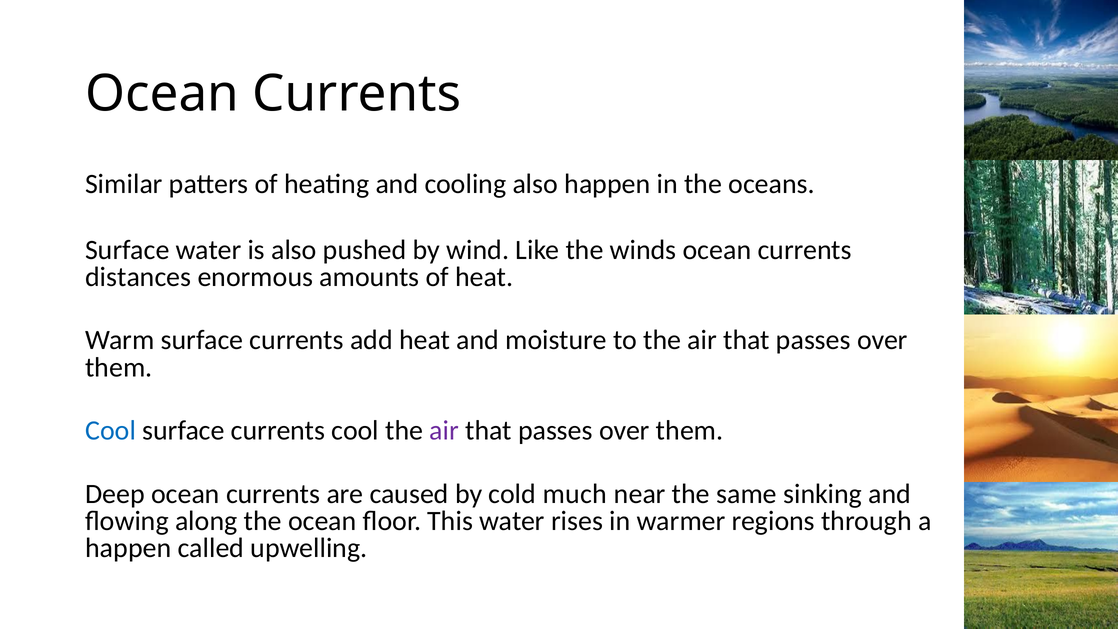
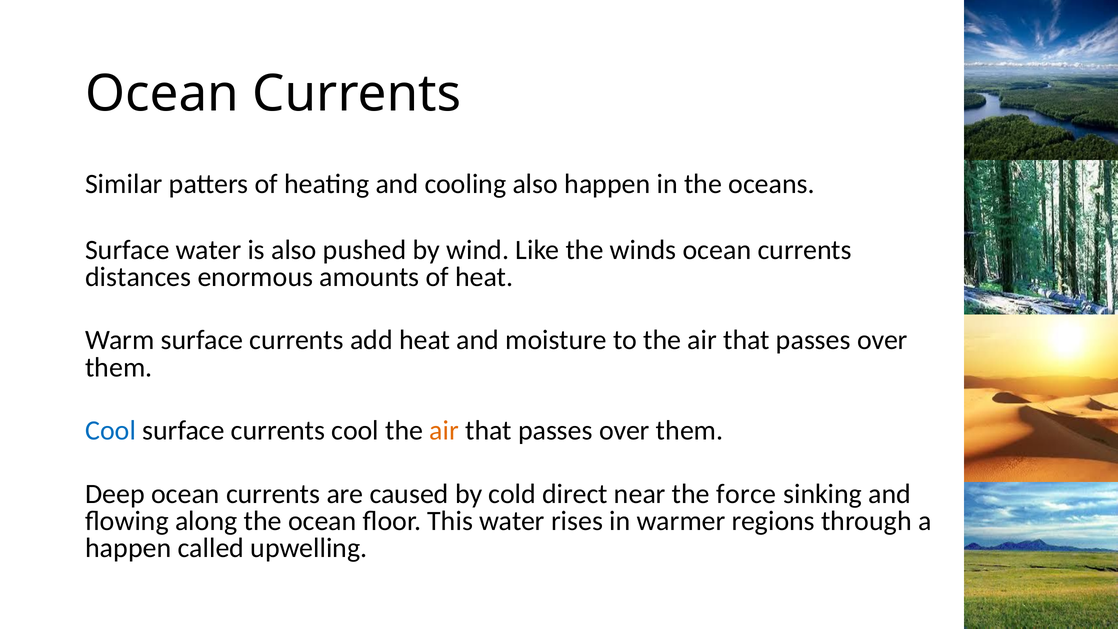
air colour: purple -> orange (444, 430)
much: much -> direct (575, 494)
same: same -> force (746, 494)
